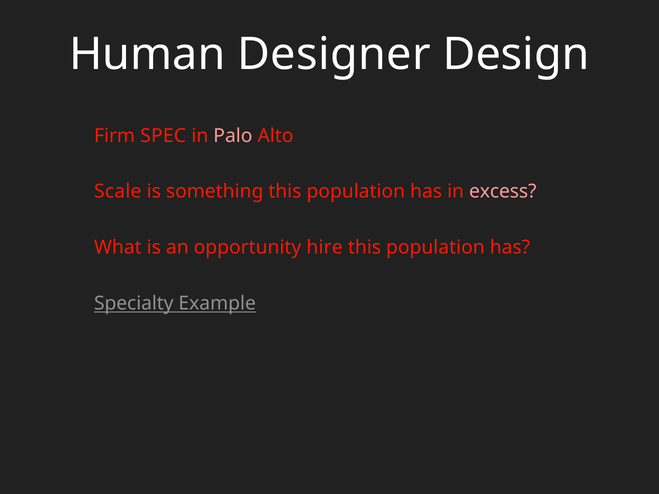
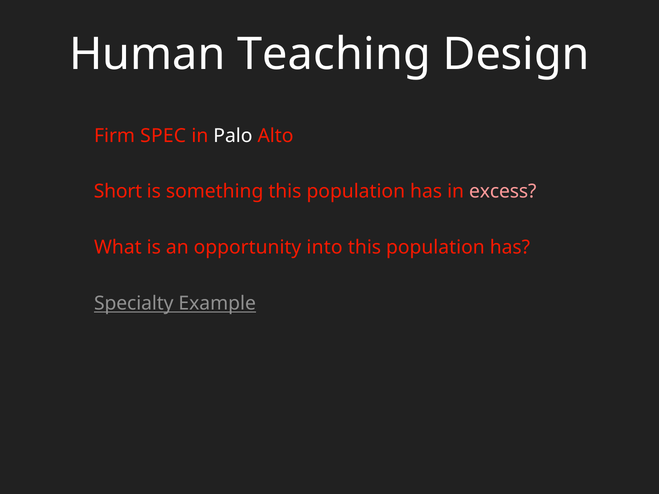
Designer: Designer -> Teaching (334, 54)
Palo colour: pink -> white (233, 136)
Scale: Scale -> Short (118, 192)
hire: hire -> into (325, 247)
